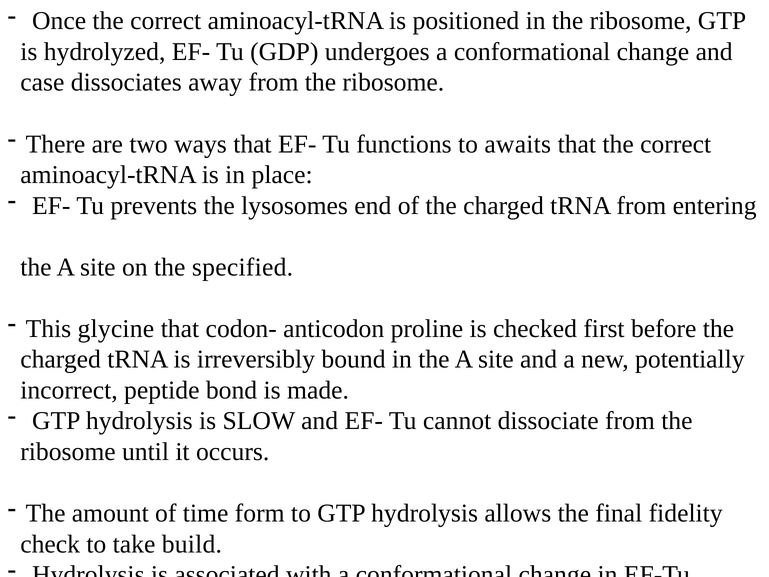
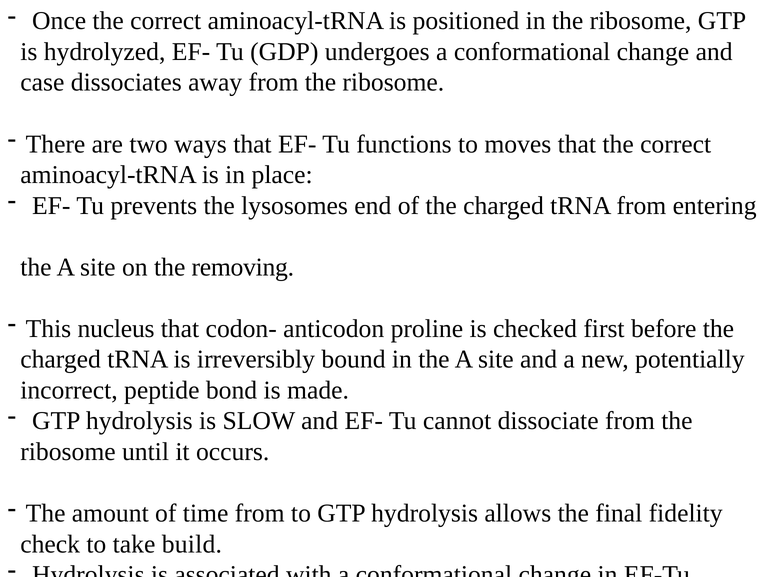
awaits: awaits -> moves (518, 144)
specified: specified -> removing (243, 267)
glycine: glycine -> nucleus (116, 329)
time form: form -> from (260, 513)
